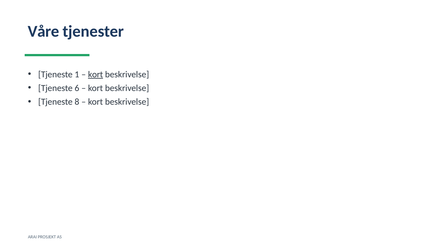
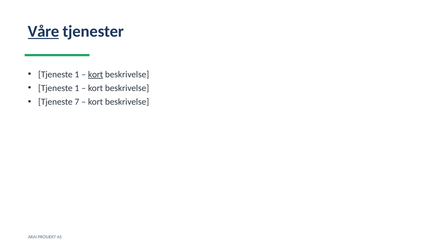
Våre underline: none -> present (43, 31)
6: 6 -> 1 (77, 88)
8: 8 -> 7 (77, 102)
